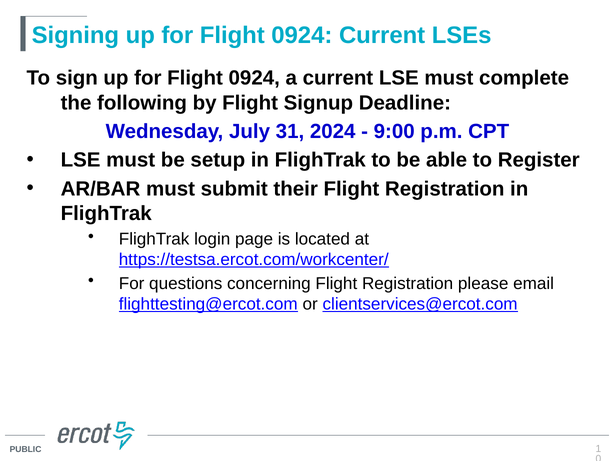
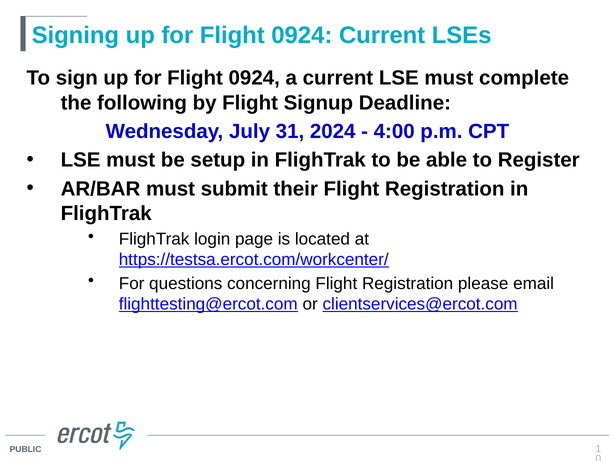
9:00: 9:00 -> 4:00 (394, 132)
